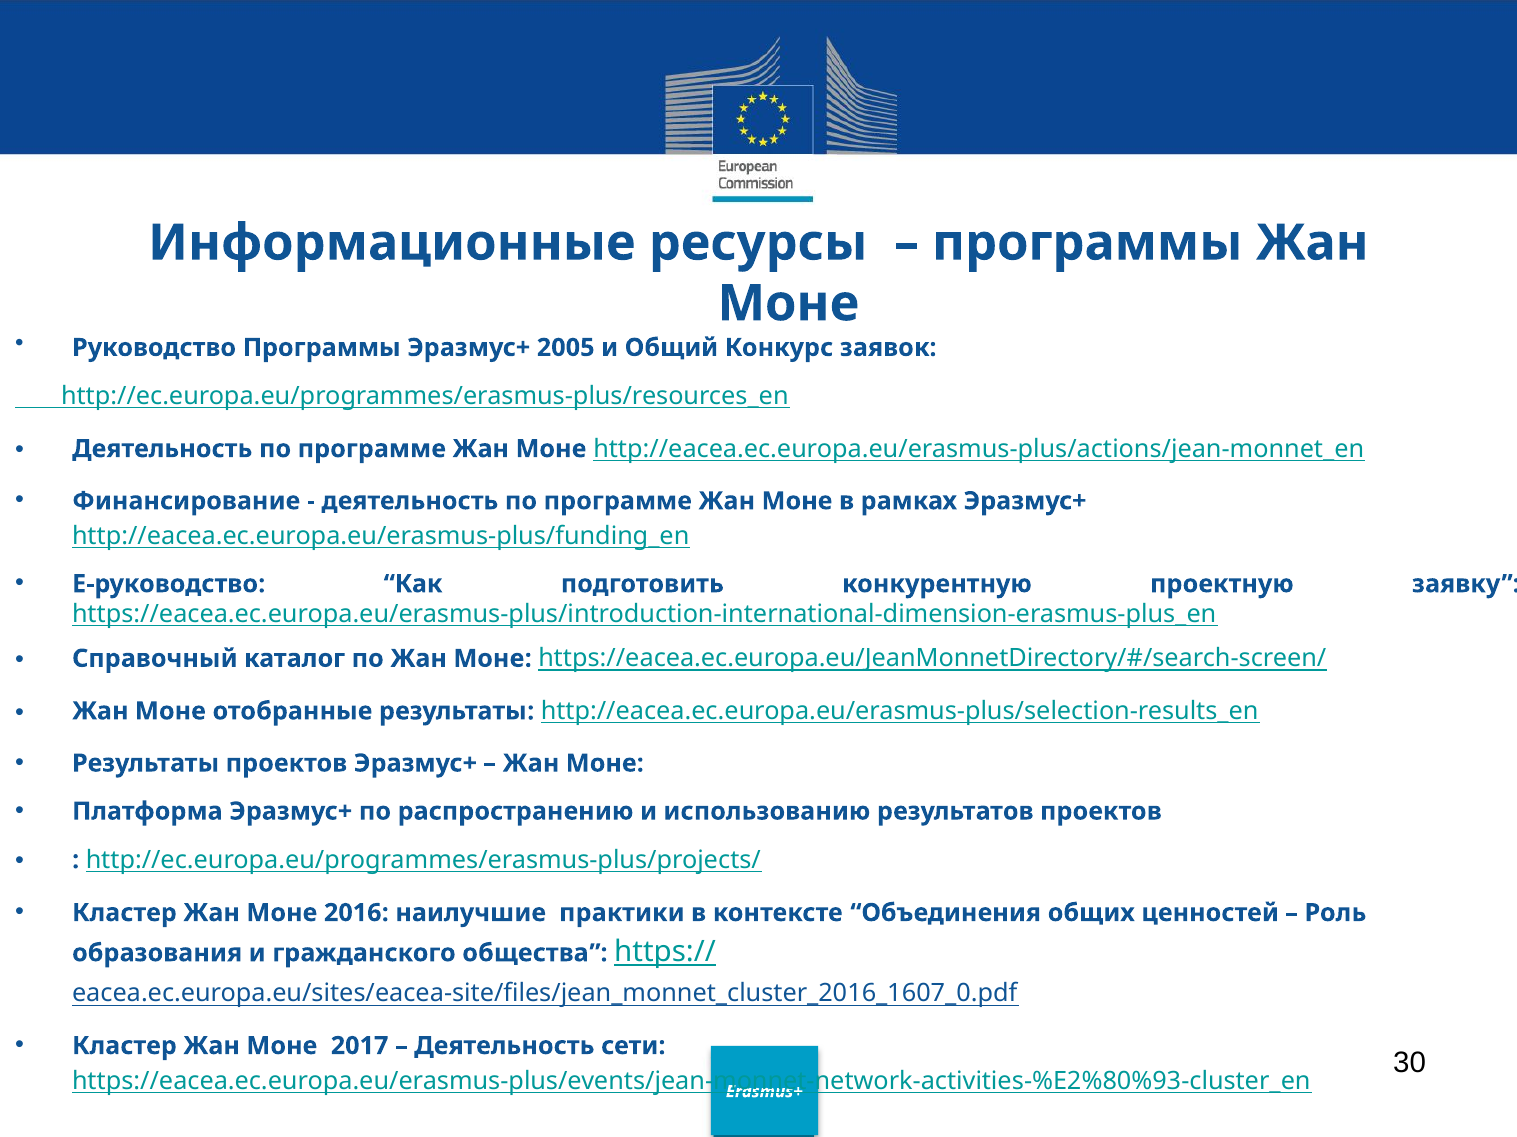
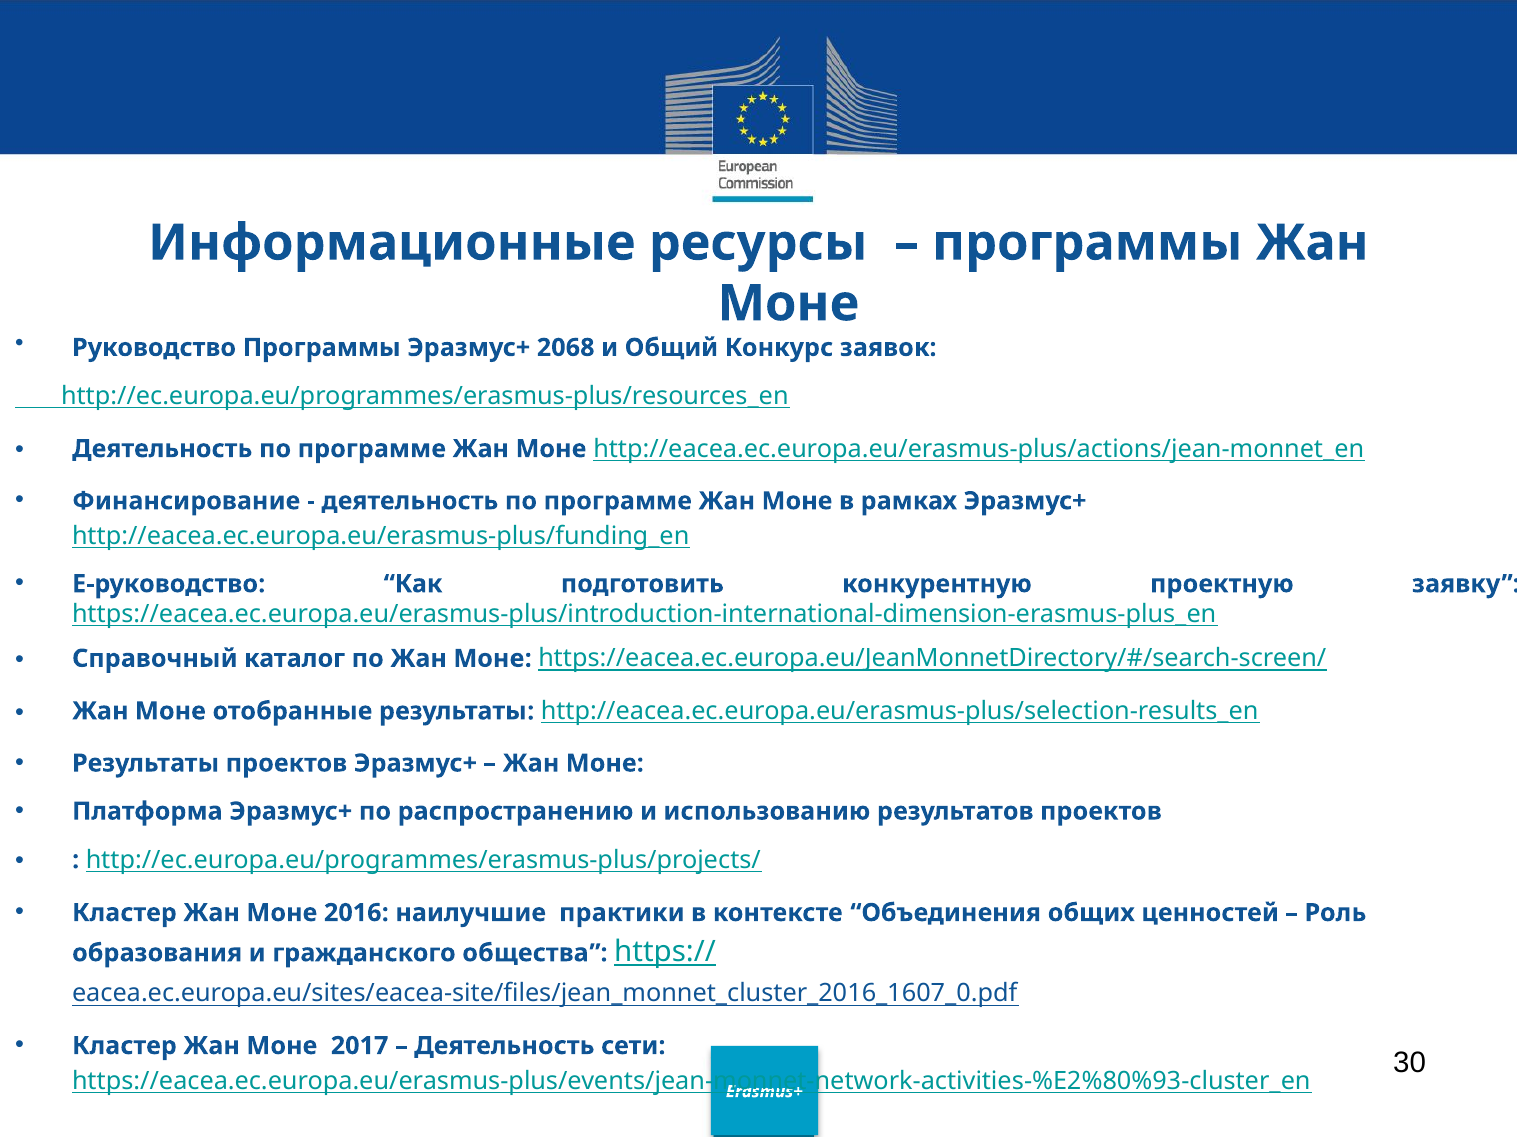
2005: 2005 -> 2068 (566, 348)
